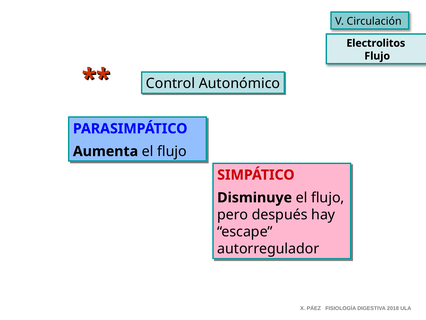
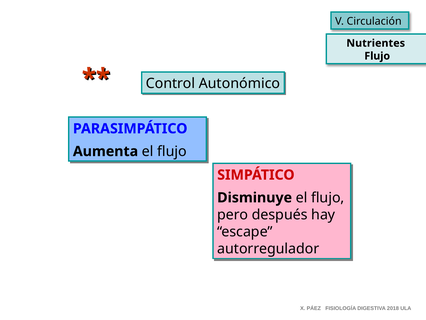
Electrolitos: Electrolitos -> Nutrientes (376, 43)
